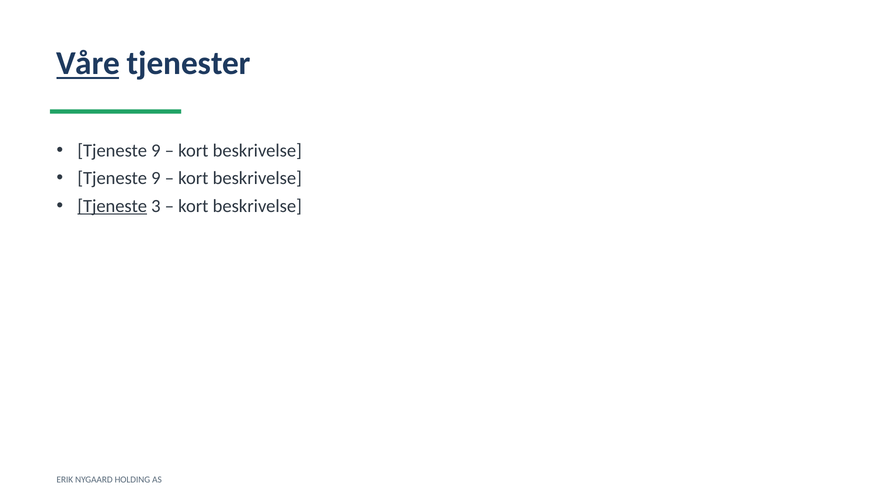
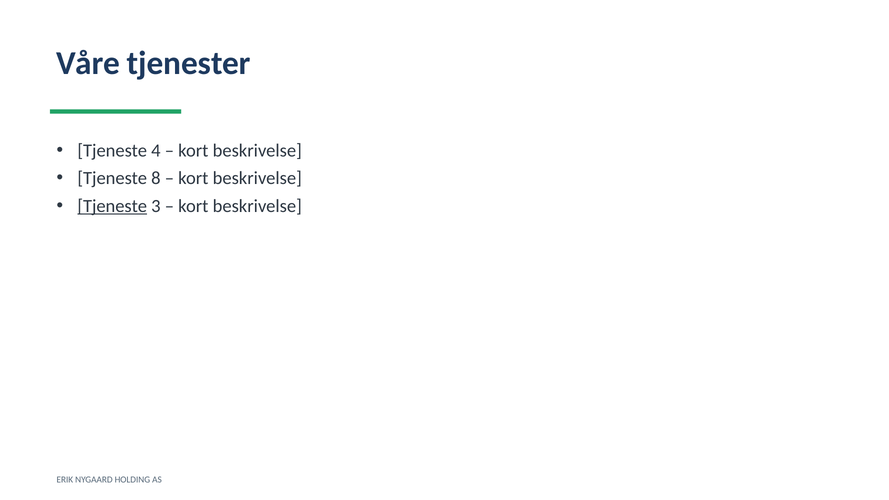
Våre underline: present -> none (88, 63)
9: 9 -> 4 (156, 151)
9: 9 -> 8 (156, 178)
